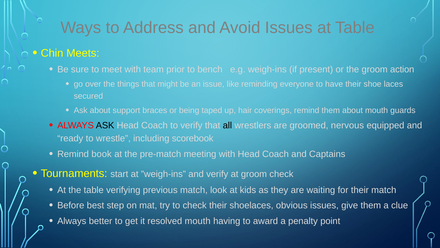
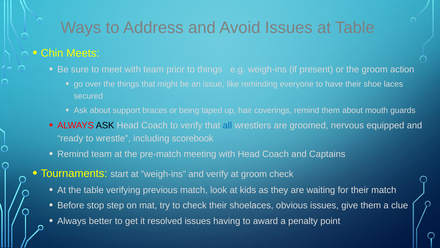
to bench: bench -> things (210, 69)
all colour: black -> blue (227, 125)
Remind book: book -> team (102, 154)
best: best -> stop (95, 205)
resolved mouth: mouth -> issues (198, 221)
